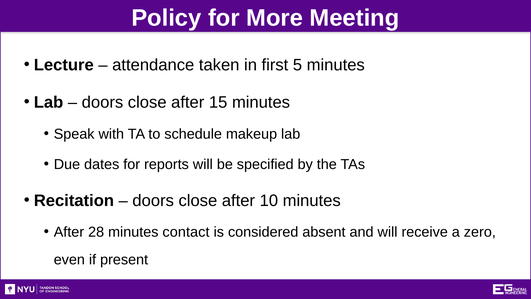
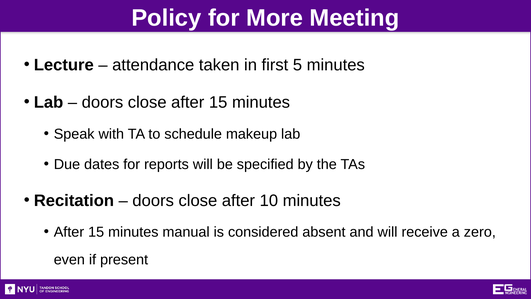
28: 28 -> 15 (96, 232)
contact: contact -> manual (186, 232)
